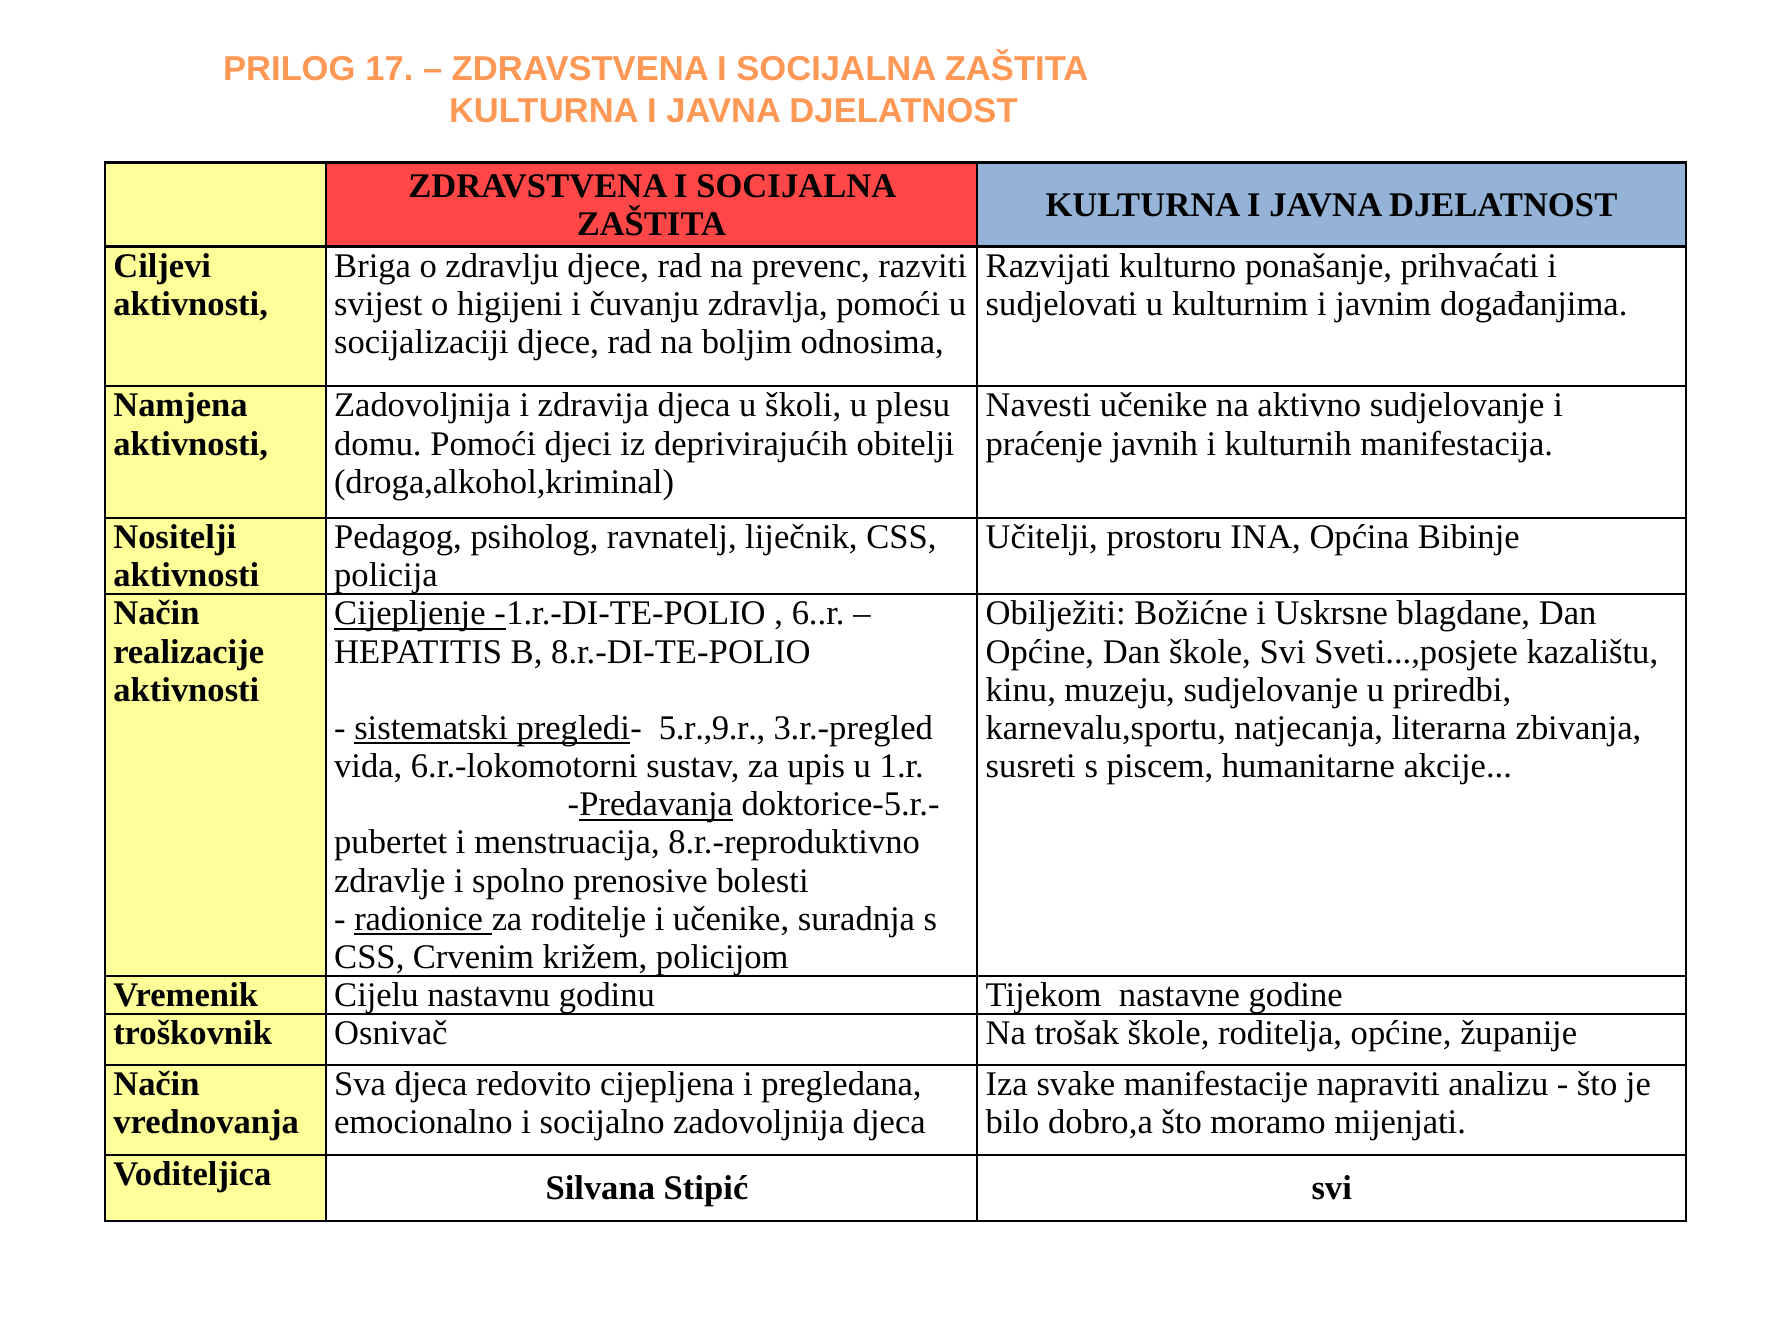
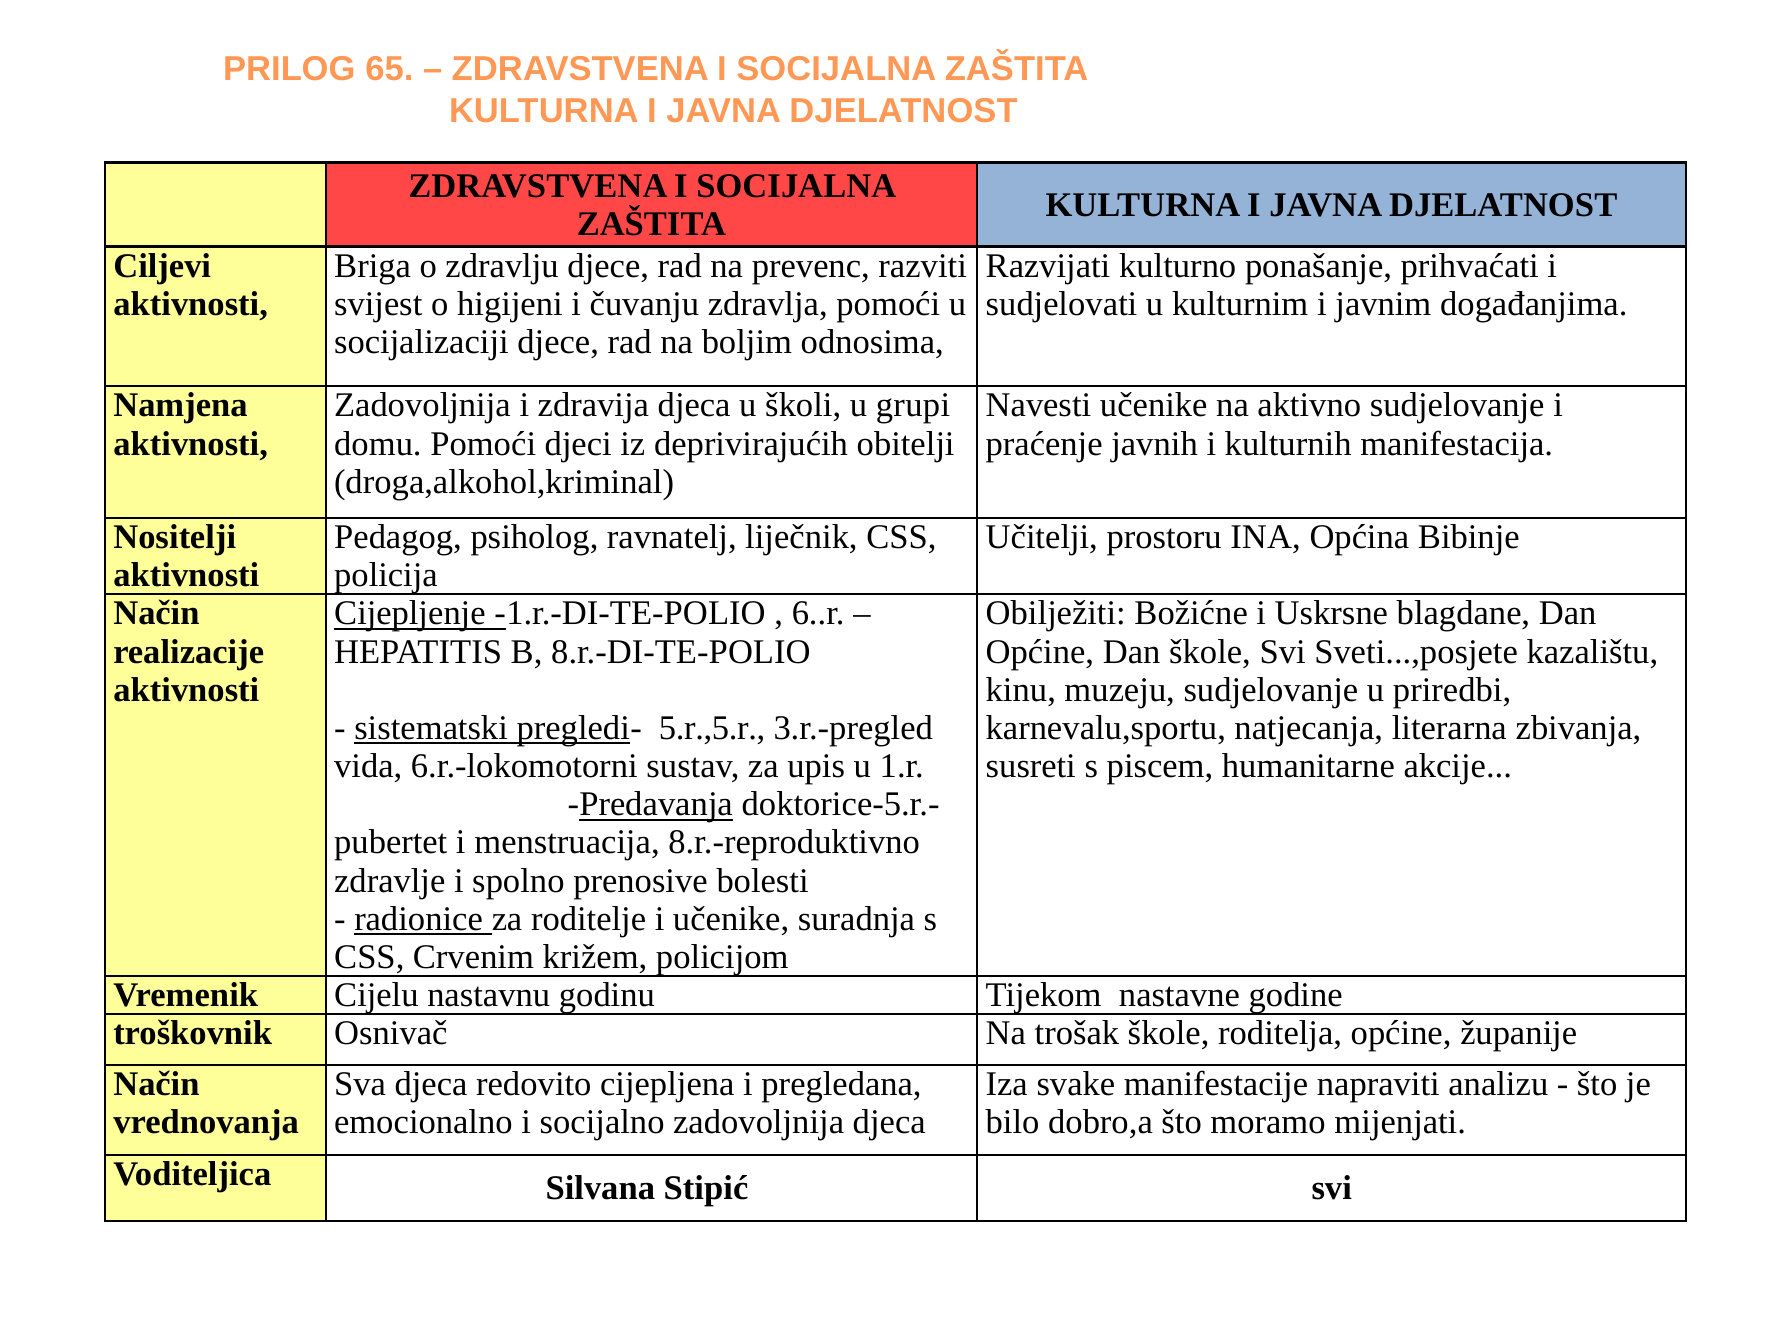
17: 17 -> 65 (389, 69)
plesu: plesu -> grupi (913, 406)
5.r.,9.r: 5.r.,9.r -> 5.r.,5.r (712, 728)
